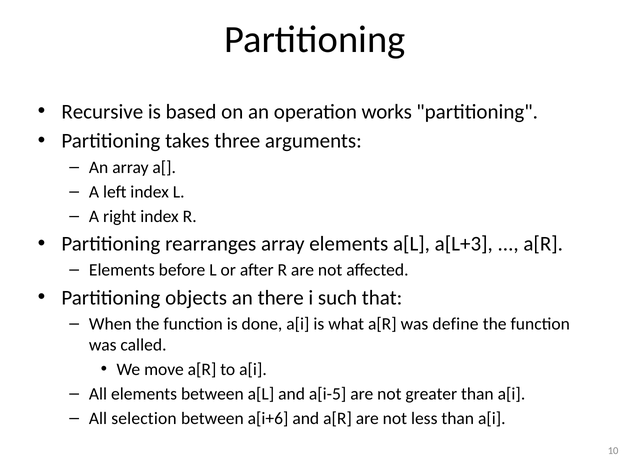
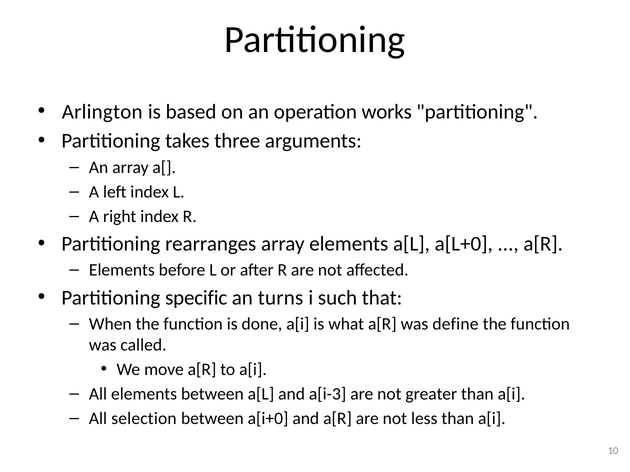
Recursive: Recursive -> Arlington (102, 112)
a[L+3: a[L+3 -> a[L+0 (464, 244)
objects: objects -> specific (196, 298)
there: there -> turns (281, 298)
a[i-5: a[i-5 -> a[i-3 (328, 394)
a[i+6: a[i+6 -> a[i+0 (268, 419)
